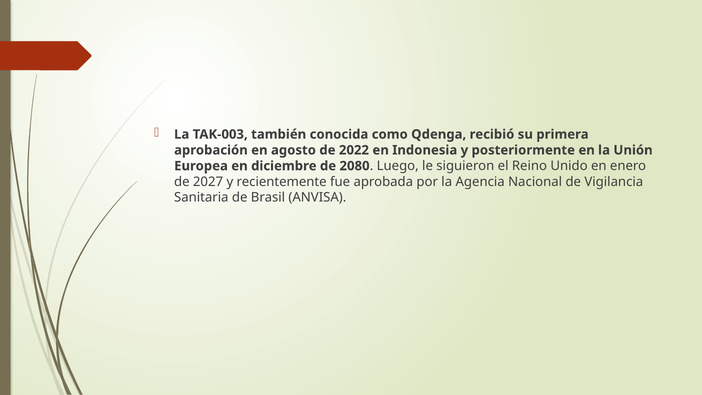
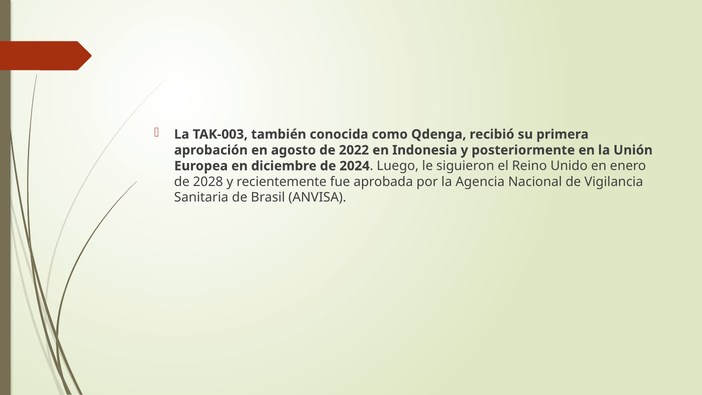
2080: 2080 -> 2024 (355, 166)
2027: 2027 -> 2028 (208, 182)
